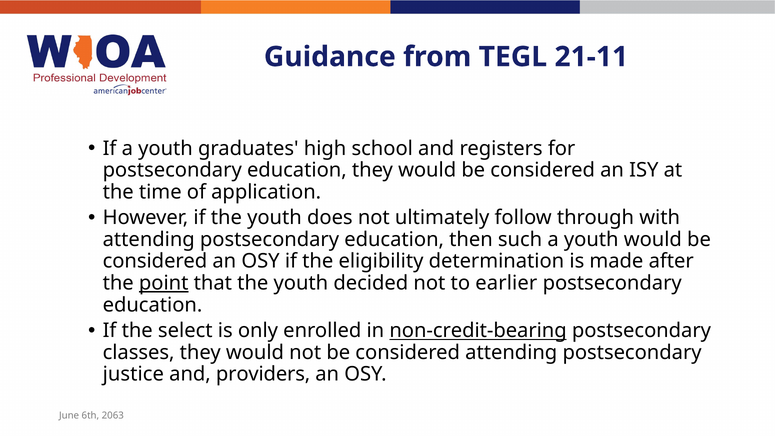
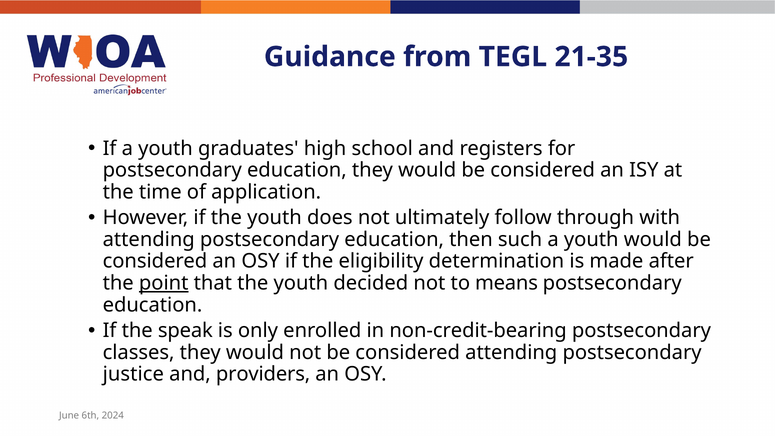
21-11: 21-11 -> 21-35 (591, 57)
earlier: earlier -> means (506, 283)
select: select -> speak (185, 331)
non-credit-bearing underline: present -> none (478, 331)
2063: 2063 -> 2024 (113, 416)
